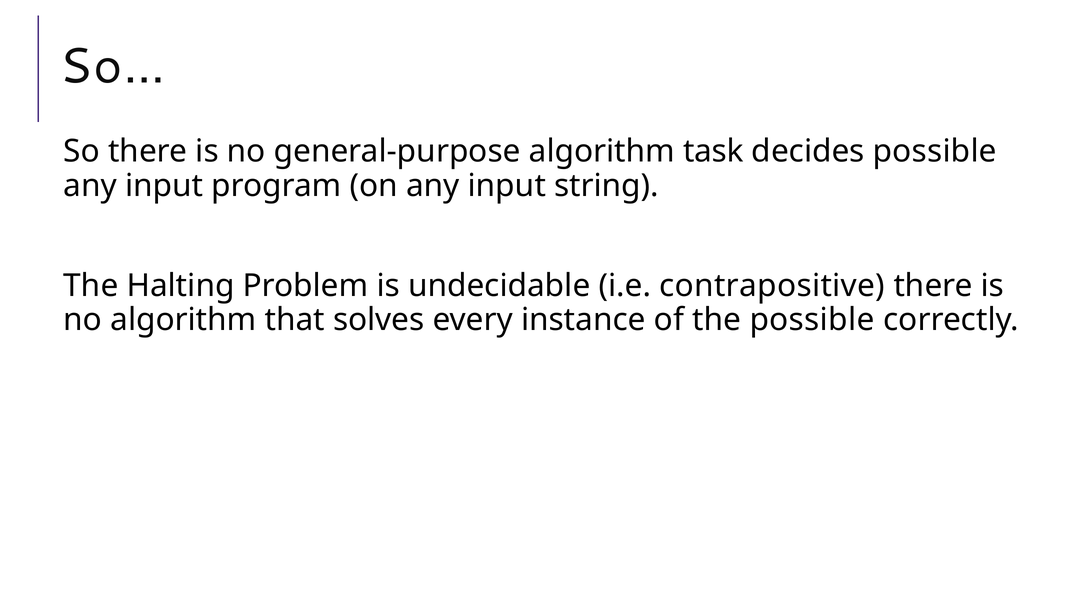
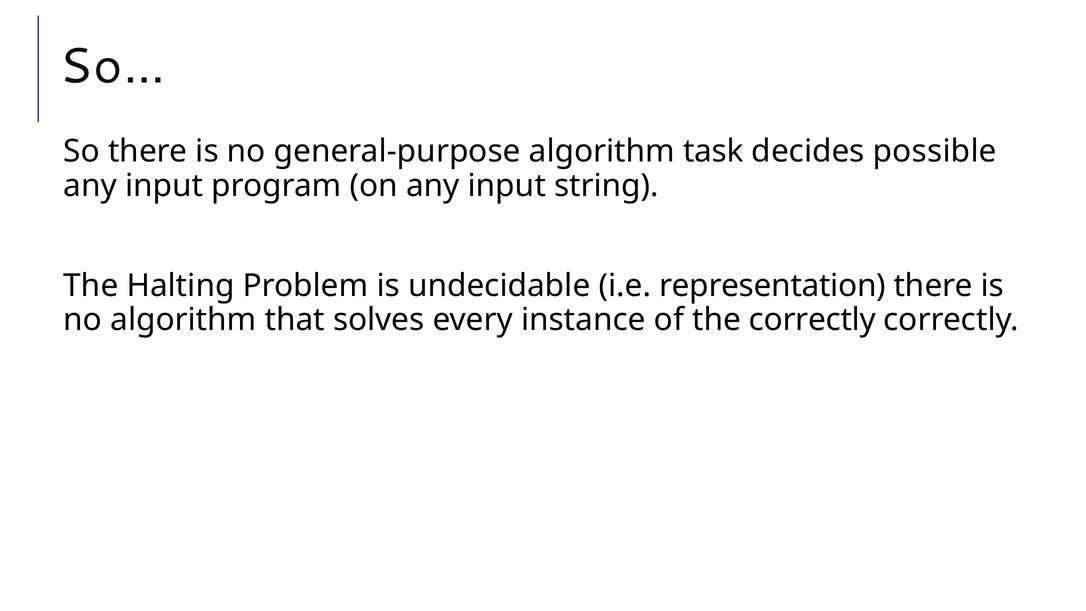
contrapositive: contrapositive -> representation (772, 286)
the possible: possible -> correctly (812, 320)
